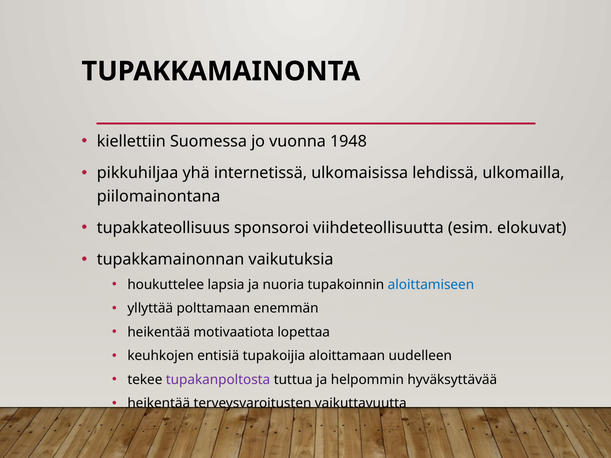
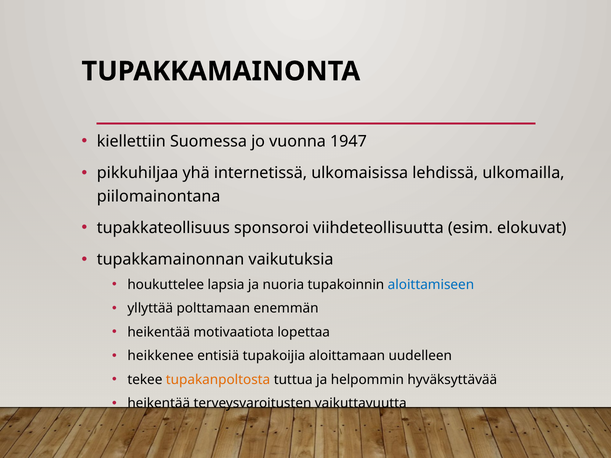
1948: 1948 -> 1947 (348, 142)
keuhkojen: keuhkojen -> heikkenee (161, 356)
tupakanpoltosta colour: purple -> orange (218, 380)
